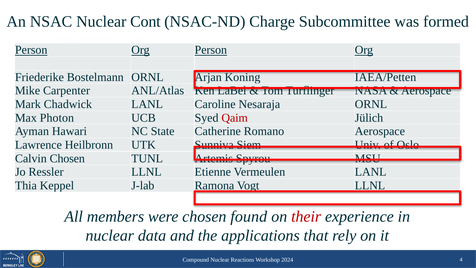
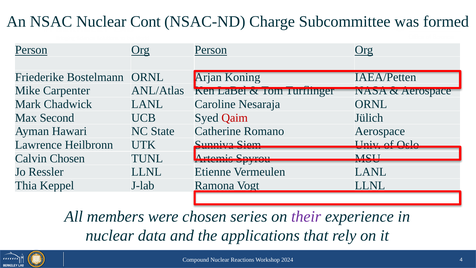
Photon: Photon -> Second (57, 118)
found: found -> series (249, 216)
their colour: red -> purple (306, 216)
